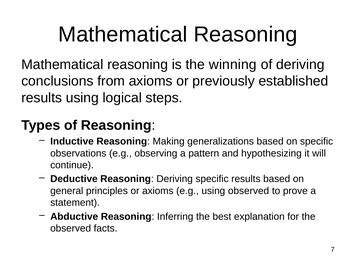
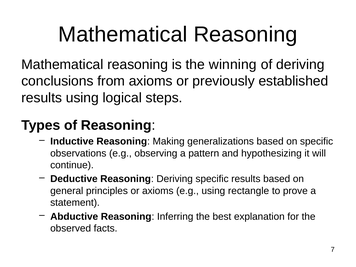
using observed: observed -> rectangle (249, 191)
